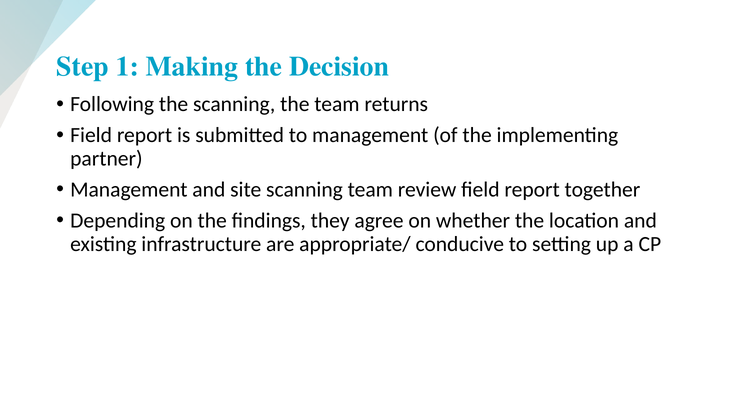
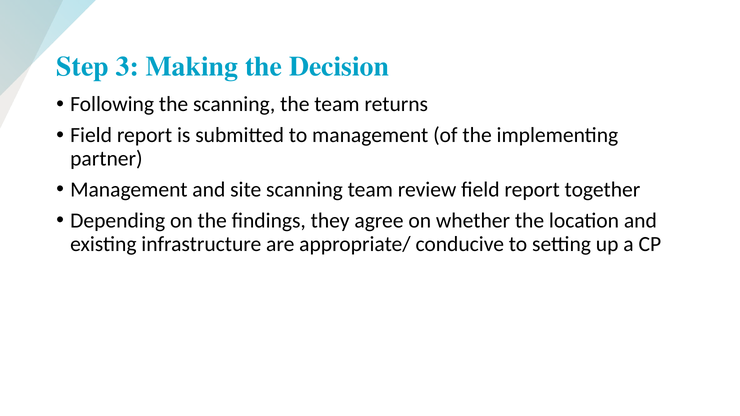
1: 1 -> 3 (127, 67)
